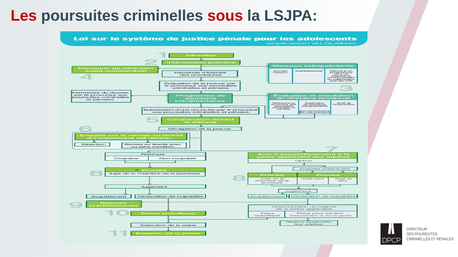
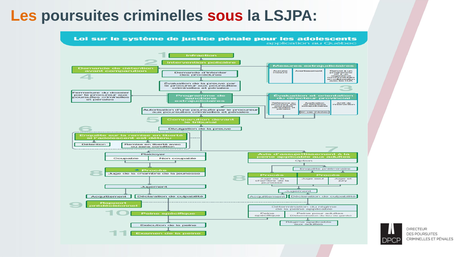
Les colour: red -> orange (24, 16)
